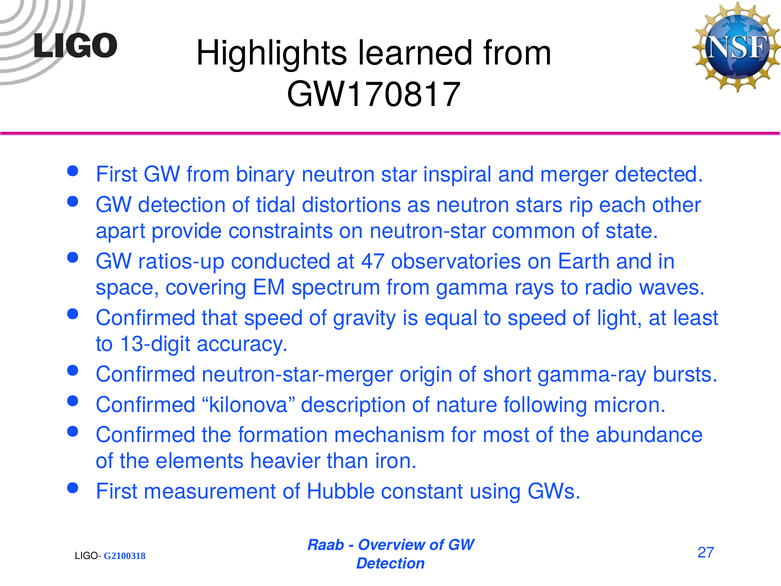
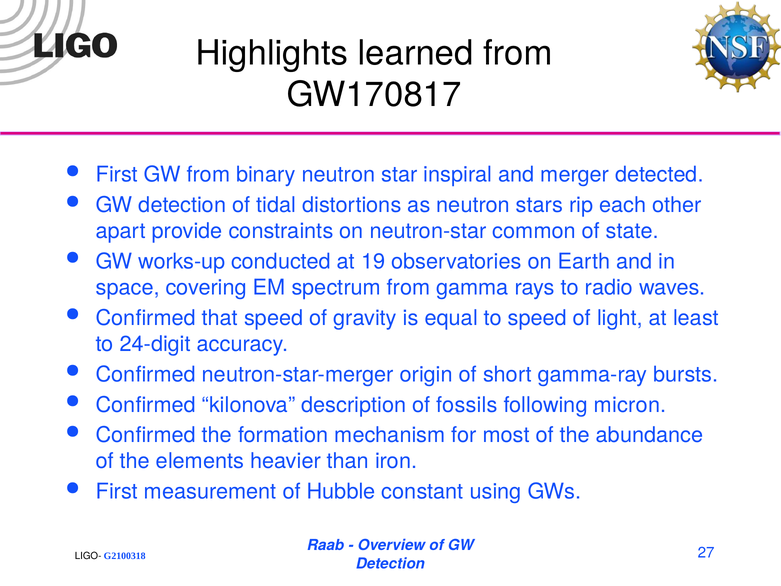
ratios-up: ratios-up -> works-up (182, 261)
47: 47 -> 19 (373, 261)
13-digit: 13-digit -> 24-digit (155, 344)
nature: nature -> fossils (467, 405)
